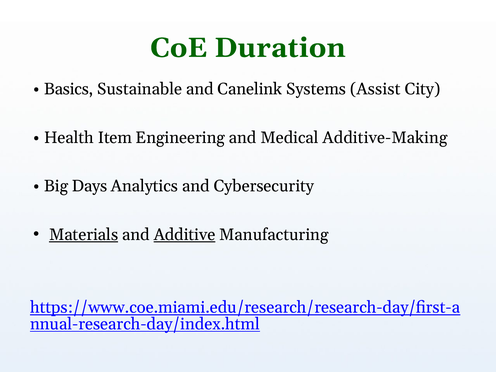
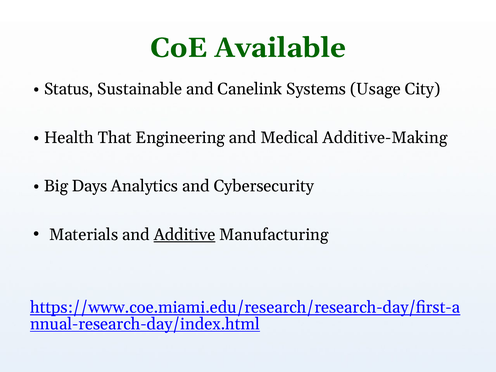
Duration: Duration -> Available (280, 48)
Basics: Basics -> Status (69, 89)
Assist: Assist -> Usage (375, 89)
Item: Item -> That (115, 138)
Materials underline: present -> none (84, 235)
